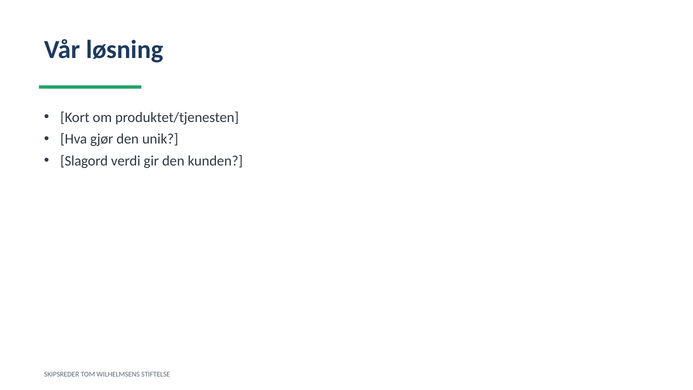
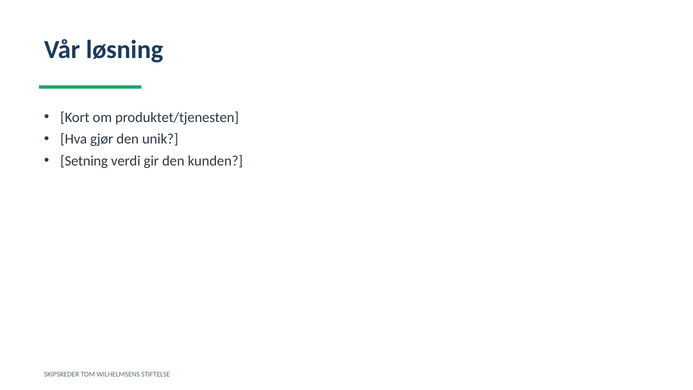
Slagord: Slagord -> Setning (84, 161)
